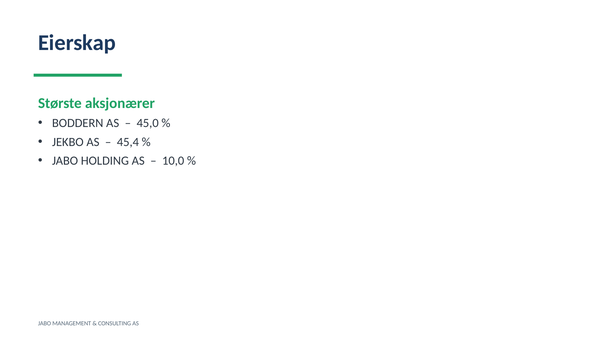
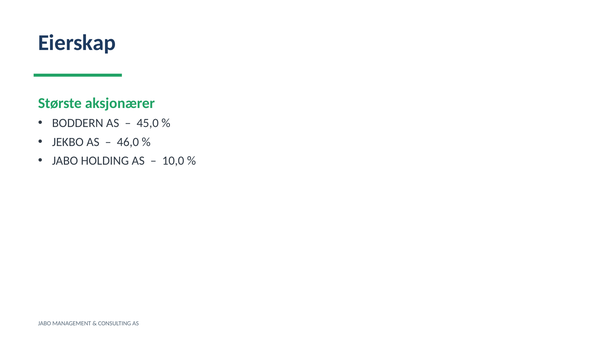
45,4: 45,4 -> 46,0 (128, 142)
